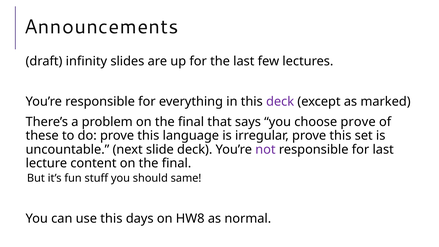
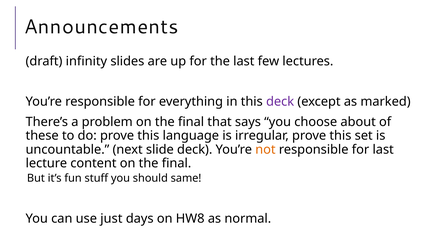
choose prove: prove -> about (358, 122)
not colour: purple -> orange (265, 150)
use this: this -> just (111, 218)
